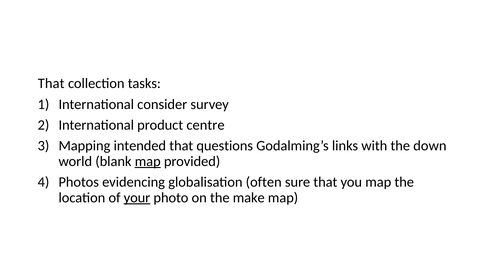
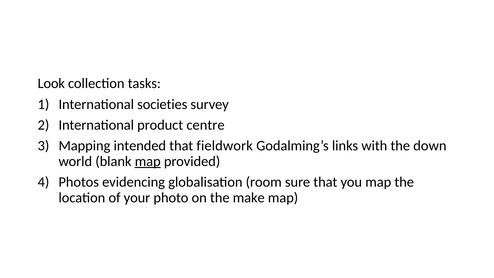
That: That -> Look (51, 84)
consider: consider -> societies (162, 104)
questions: questions -> fieldwork (225, 146)
often: often -> room (264, 182)
your underline: present -> none (137, 198)
